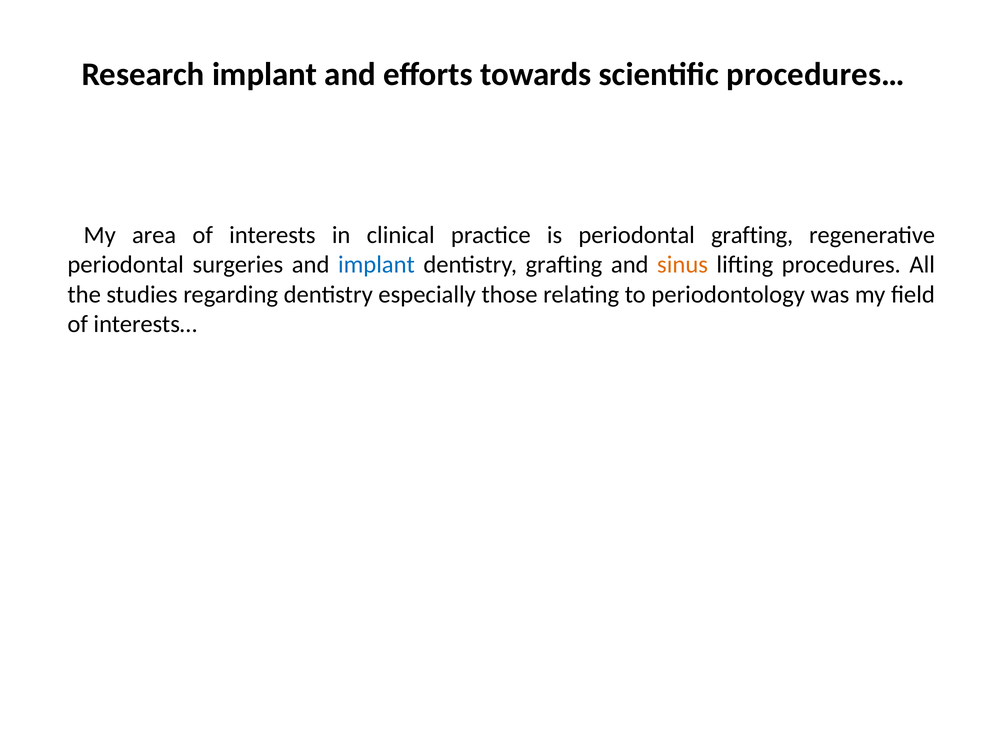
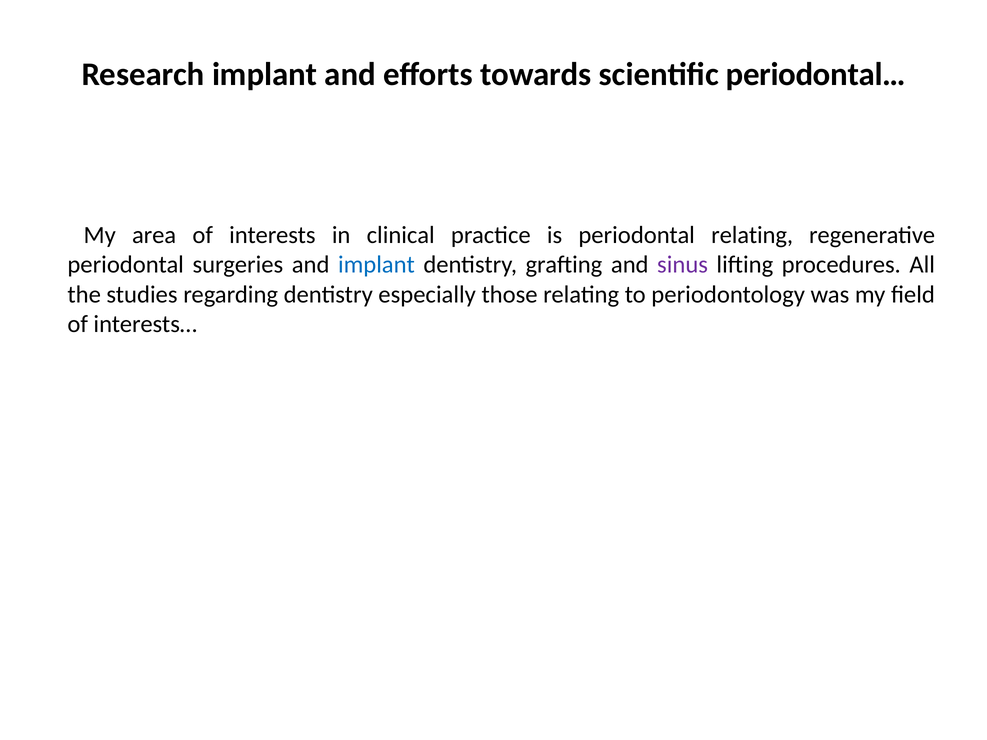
procedures…: procedures… -> periodontal… (816, 75)
periodontal grafting: grafting -> relating (752, 235)
sinus colour: orange -> purple (683, 265)
